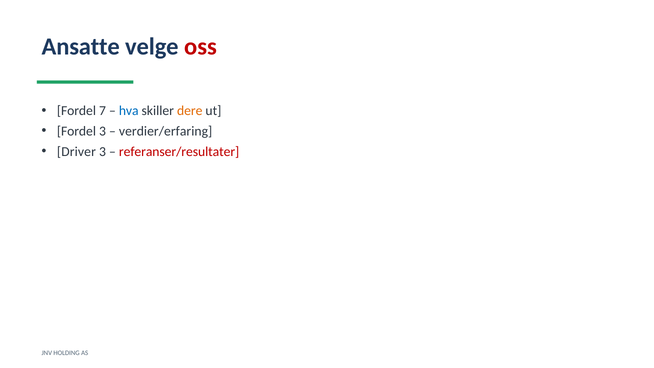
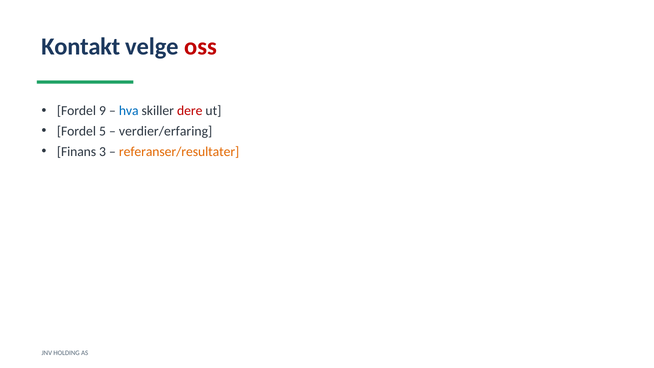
Ansatte: Ansatte -> Kontakt (81, 47)
7: 7 -> 9 (103, 111)
dere colour: orange -> red (190, 111)
Fordel 3: 3 -> 5 (103, 131)
Driver: Driver -> Finans (77, 152)
referanser/resultater colour: red -> orange (179, 152)
